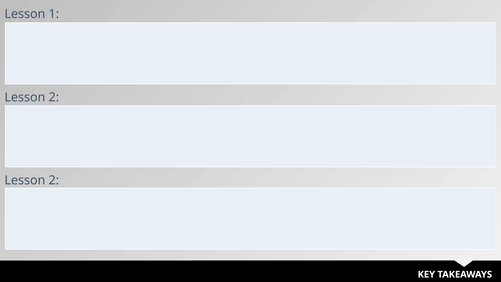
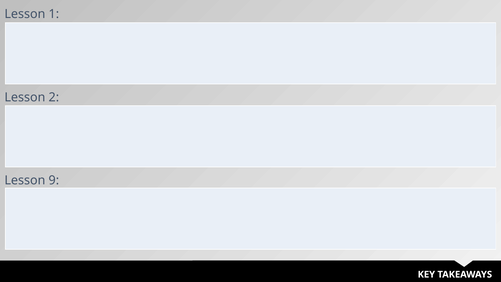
2: 2 -> 9 (54, 180)
